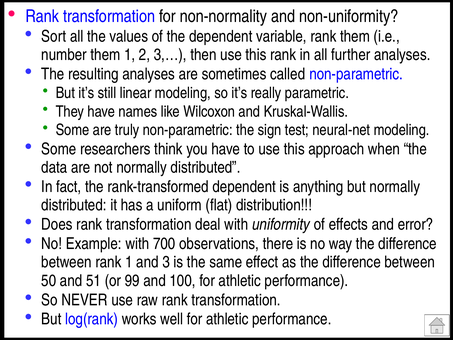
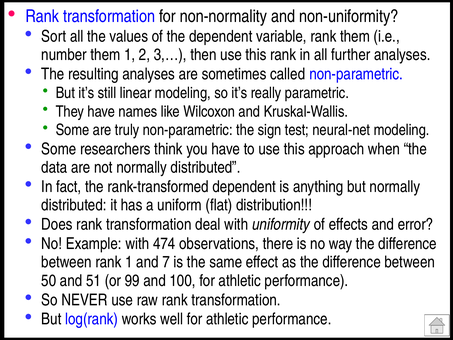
700: 700 -> 474 (164, 244)
3: 3 -> 7 (166, 262)
